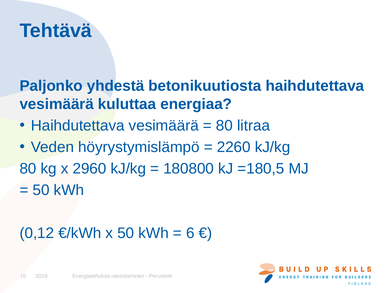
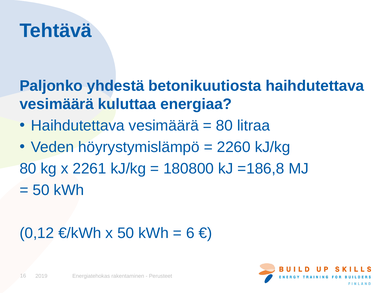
2960: 2960 -> 2261 (89, 169)
=180,5: =180,5 -> =186,8 (261, 169)
